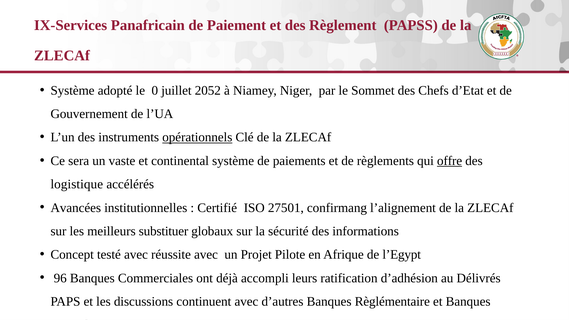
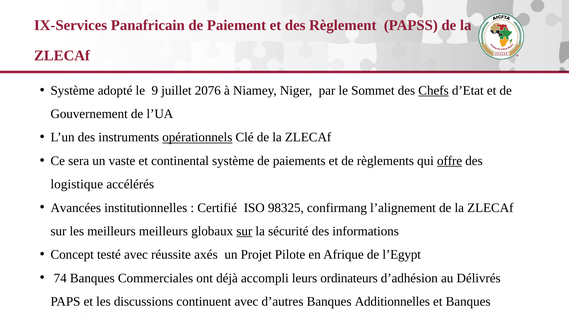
0: 0 -> 9 (155, 90)
2052: 2052 -> 2076 (208, 90)
Chefs underline: none -> present (434, 90)
27501: 27501 -> 98325 (286, 208)
meilleurs substituer: substituer -> meilleurs (163, 231)
sur underline: none -> present (244, 231)
réussite avec: avec -> axés (206, 255)
96: 96 -> 74 (60, 278)
ratification: ratification -> ordinateurs (349, 278)
Règlémentaire: Règlémentaire -> Additionnelles (392, 302)
